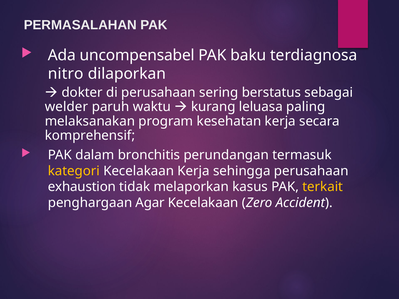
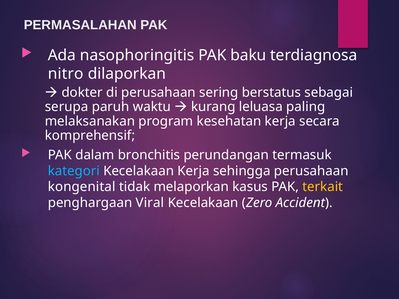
uncompensabel: uncompensabel -> nasophoringitis (137, 55)
welder: welder -> serupa (67, 107)
kategori colour: yellow -> light blue (74, 171)
exhaustion: exhaustion -> kongenital (82, 187)
Agar: Agar -> Viral (150, 203)
